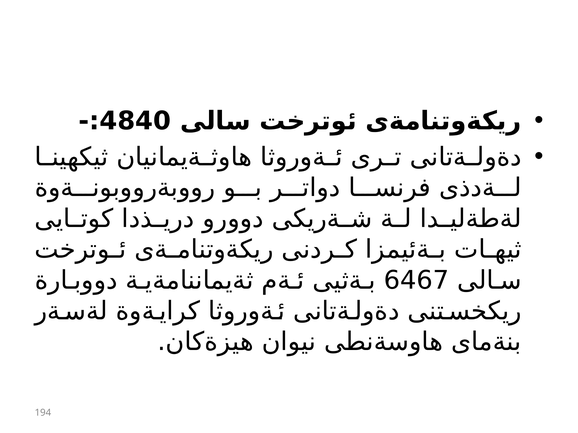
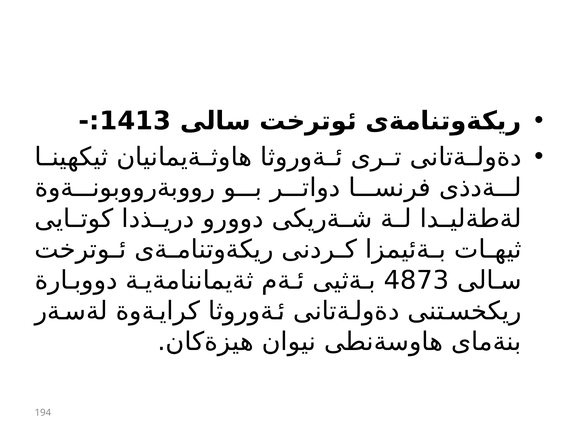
4840: 4840 -> 1413 (135, 121)
6467: 6467 -> 4873 (416, 281)
